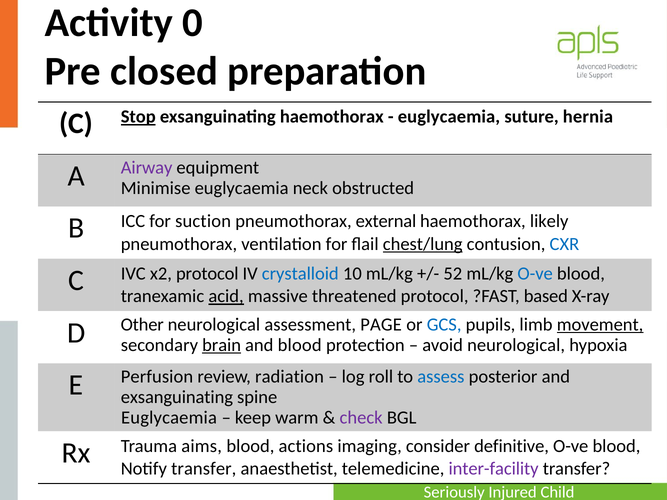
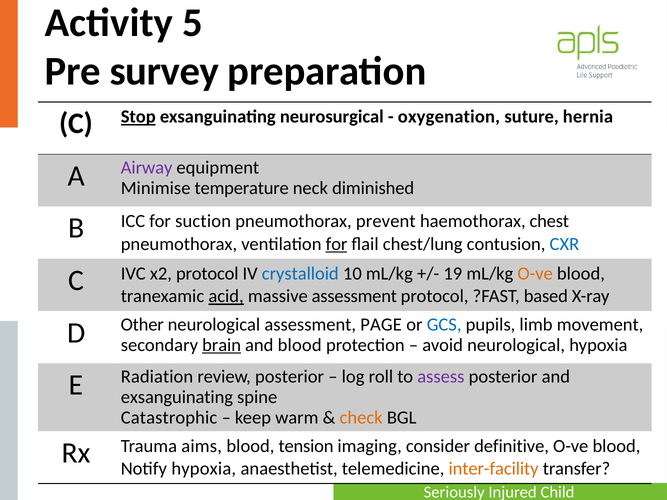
0: 0 -> 5 (192, 23)
closed: closed -> survey (164, 72)
exsanguinating haemothorax: haemothorax -> neurosurgical (332, 117)
euglycaemia: euglycaemia -> oxygenation (449, 117)
Minimise euglycaemia: euglycaemia -> temperature (242, 188)
obstructed: obstructed -> diminished (373, 188)
external: external -> prevent (386, 221)
likely: likely -> chest (549, 221)
for underline: none -> present (337, 244)
chest/lung underline: present -> none (423, 244)
52: 52 -> 19 (453, 274)
O-ve colour: blue -> orange (535, 274)
massive threatened: threatened -> assessment (354, 296)
movement underline: present -> none (600, 325)
Perfusion: Perfusion -> Radiation (157, 377)
review radiation: radiation -> posterior (290, 377)
assess colour: blue -> purple (441, 377)
Euglycaemia: Euglycaemia -> Catastrophic (169, 418)
check colour: purple -> orange (361, 418)
actions: actions -> tension (306, 446)
Notify transfer: transfer -> hypoxia (204, 469)
inter-facility colour: purple -> orange (494, 469)
